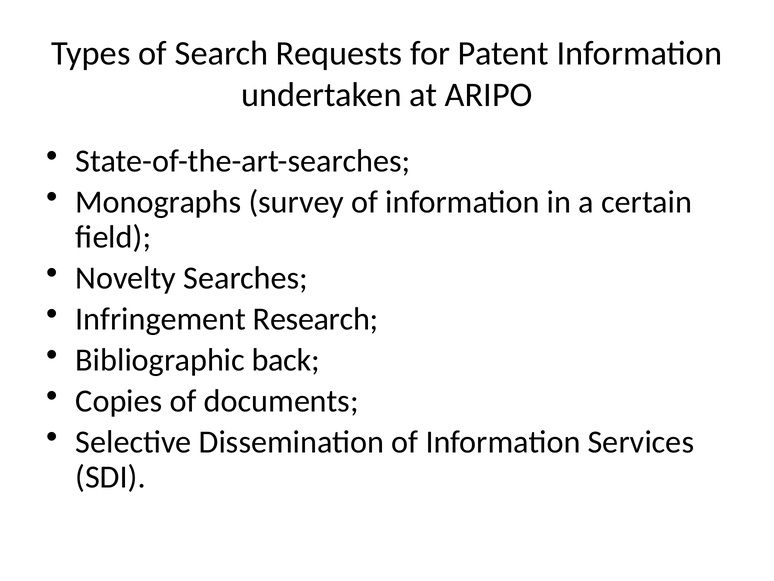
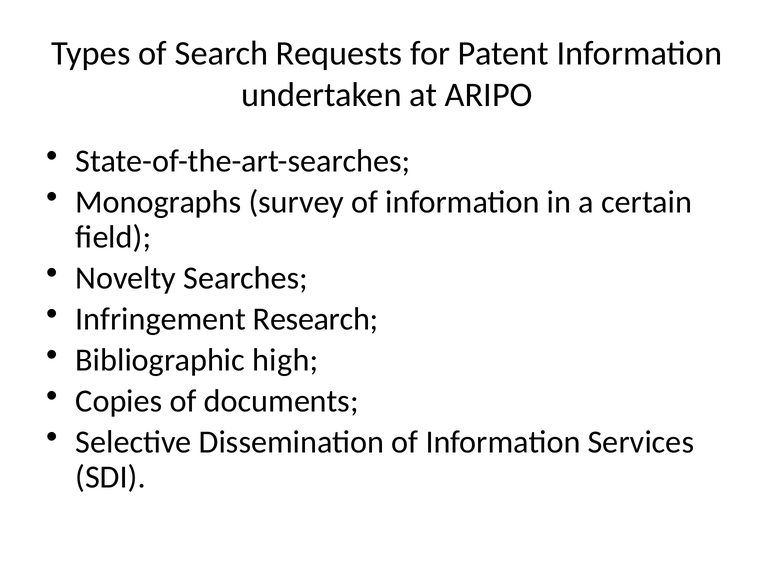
back: back -> high (285, 360)
